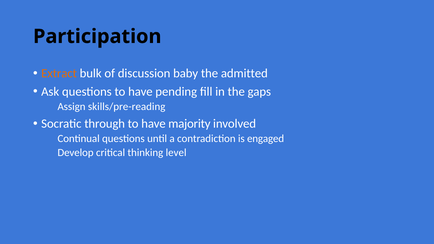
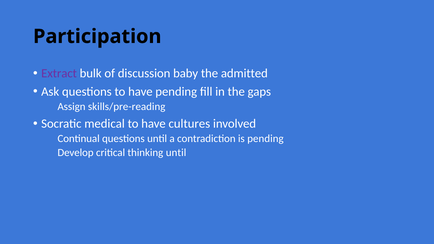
Extract colour: orange -> purple (59, 73)
through: through -> medical (105, 124)
majority: majority -> cultures (189, 124)
is engaged: engaged -> pending (265, 139)
thinking level: level -> until (176, 153)
